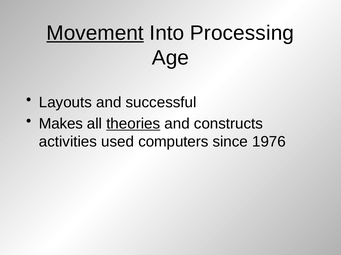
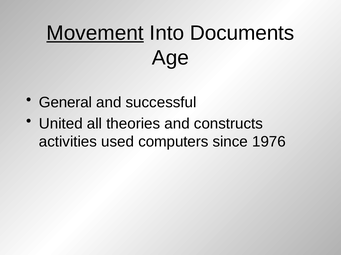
Processing: Processing -> Documents (242, 33)
Layouts: Layouts -> General (65, 103)
Makes: Makes -> United (61, 124)
theories underline: present -> none (133, 124)
